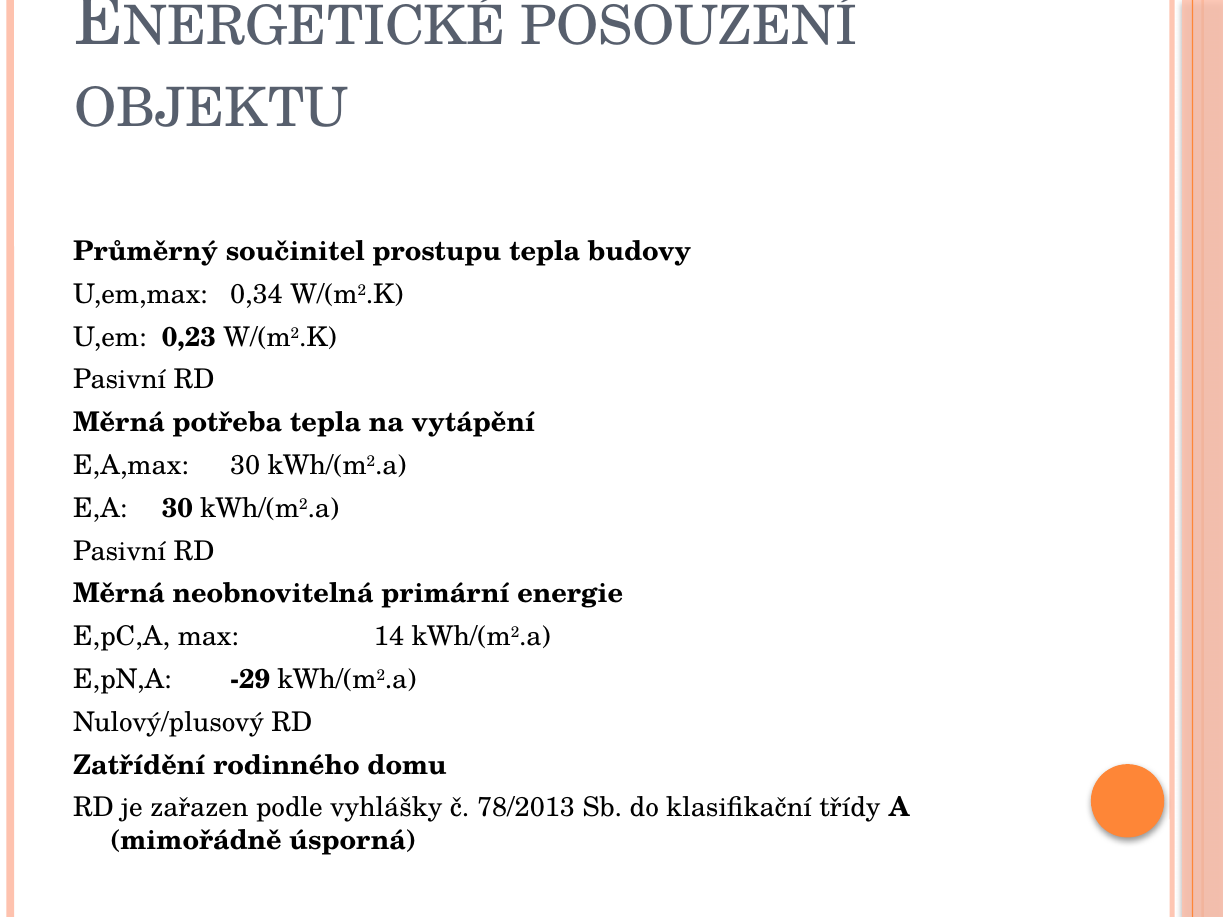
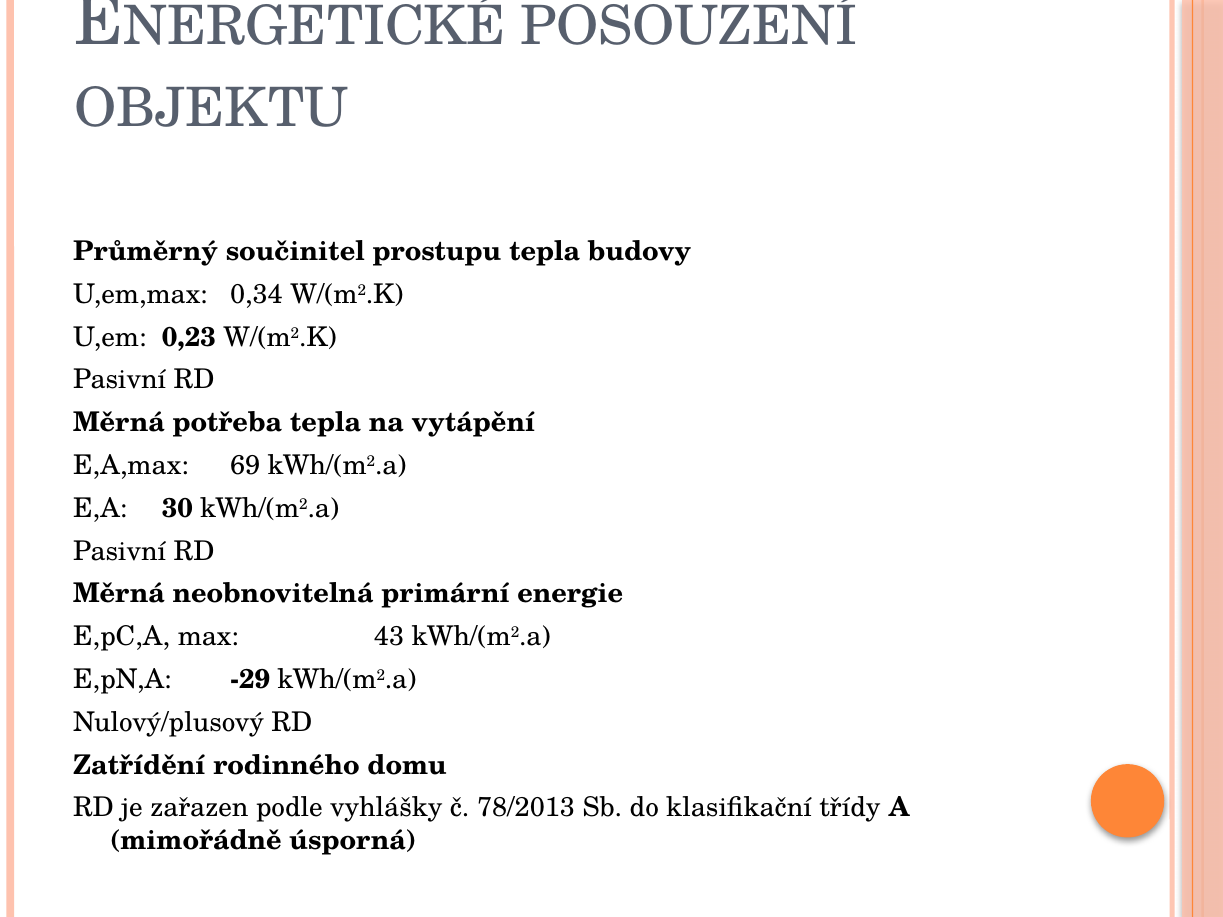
E,A,max 30: 30 -> 69 (245, 466)
14: 14 -> 43 (389, 637)
